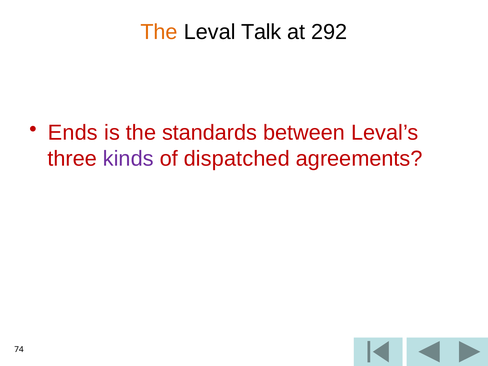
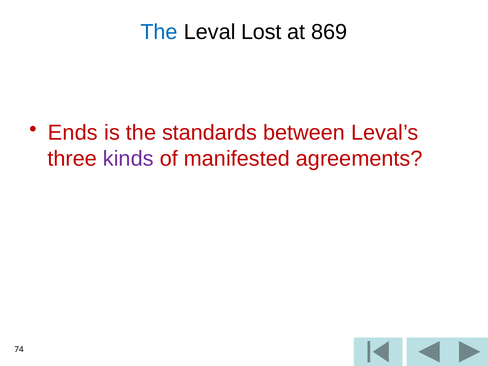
The colour: orange -> blue (159, 32)
Talk: Talk -> Lost (261, 32)
292: 292 -> 869 (329, 32)
dispatched: dispatched -> manifested (237, 159)
